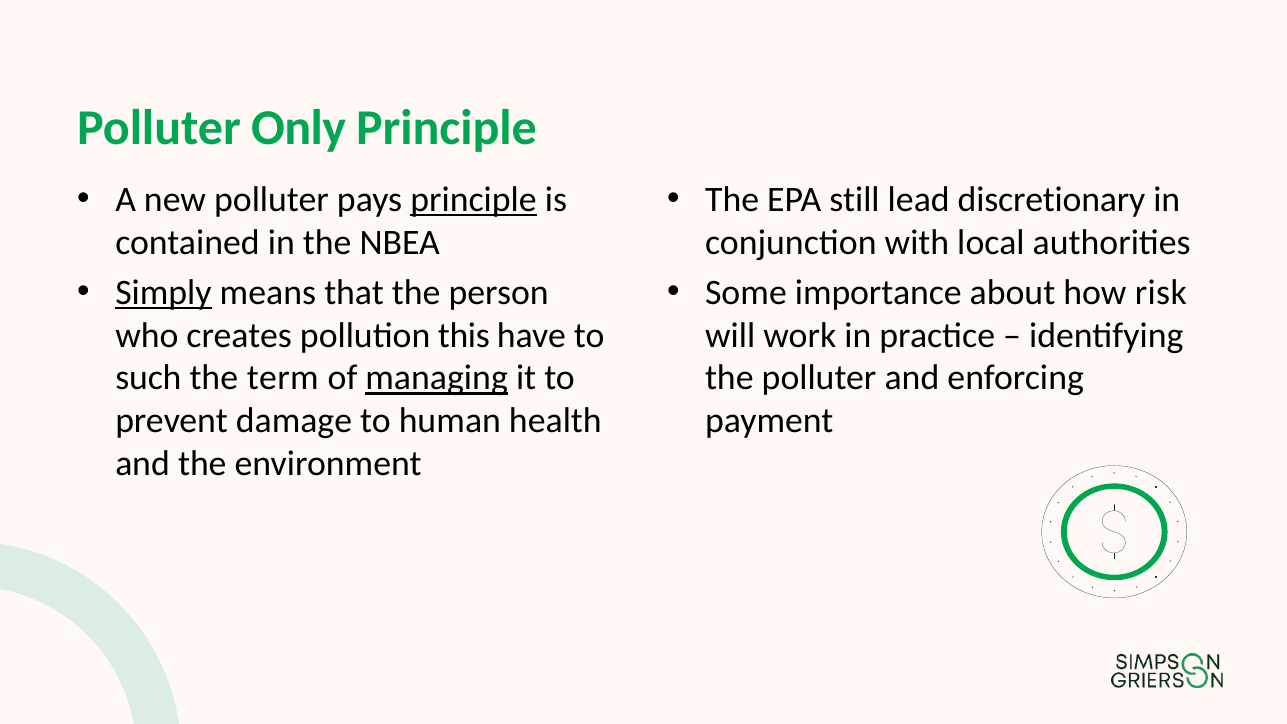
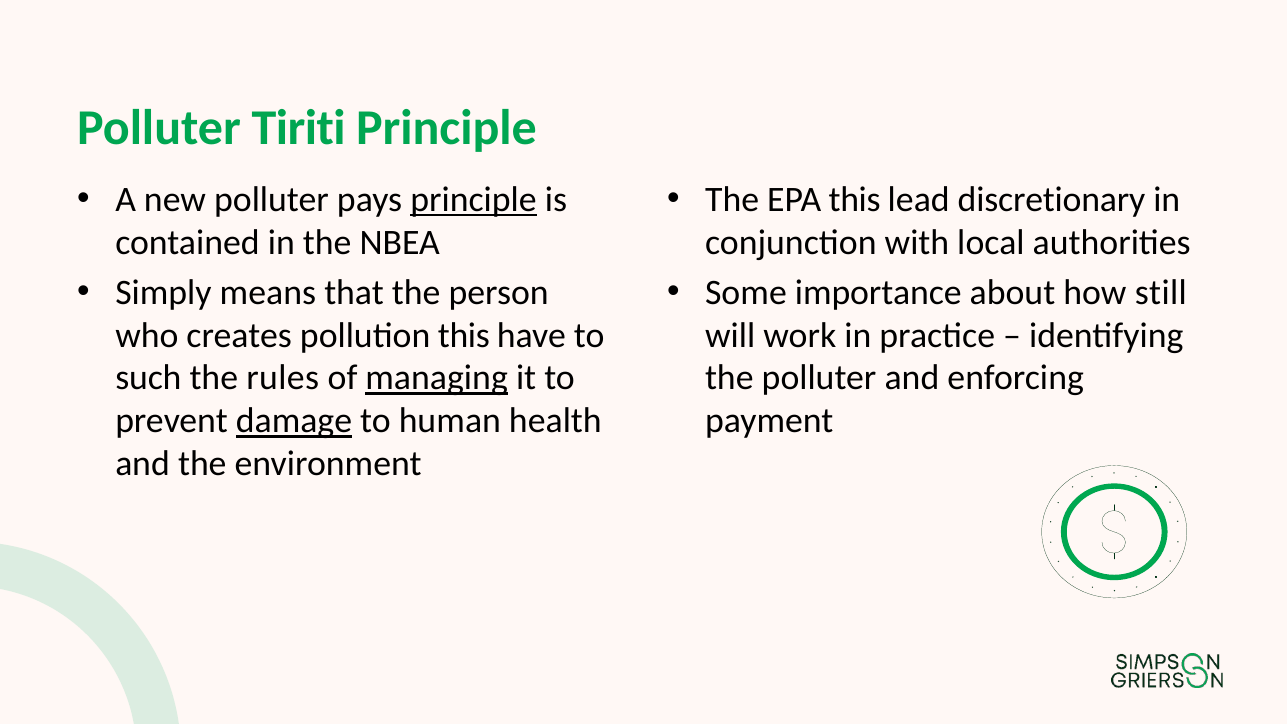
Only: Only -> Tiriti (299, 128)
EPA still: still -> this (855, 199)
Simply underline: present -> none (163, 292)
risk: risk -> still (1161, 292)
term: term -> rules (283, 378)
damage underline: none -> present (294, 421)
